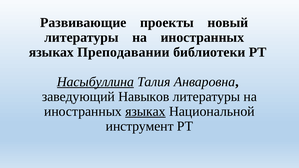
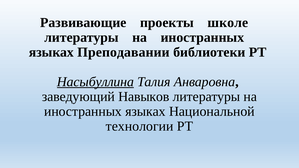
новый: новый -> школе (228, 23)
языках underline: present -> none (145, 111)
инструмент: инструмент -> технологии (140, 126)
